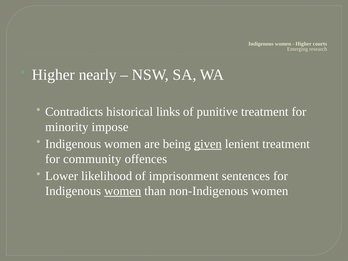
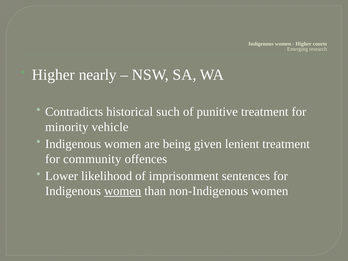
links: links -> such (168, 112)
impose: impose -> vehicle (110, 127)
given underline: present -> none (208, 144)
